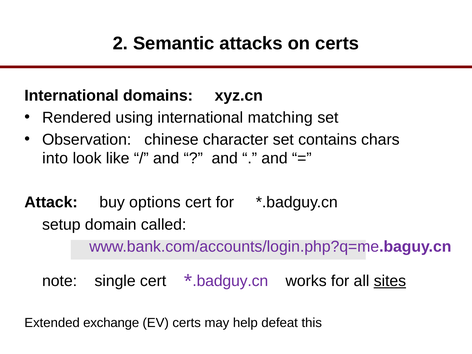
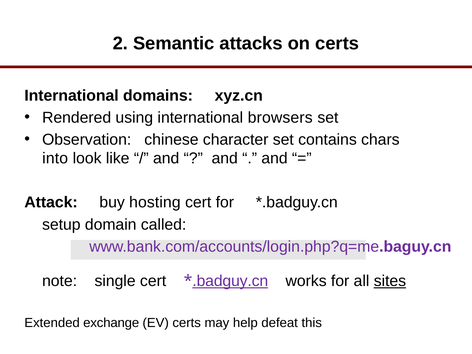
matching: matching -> browsers (280, 118)
options: options -> hosting (155, 202)
.badguy.cn underline: none -> present (230, 281)
